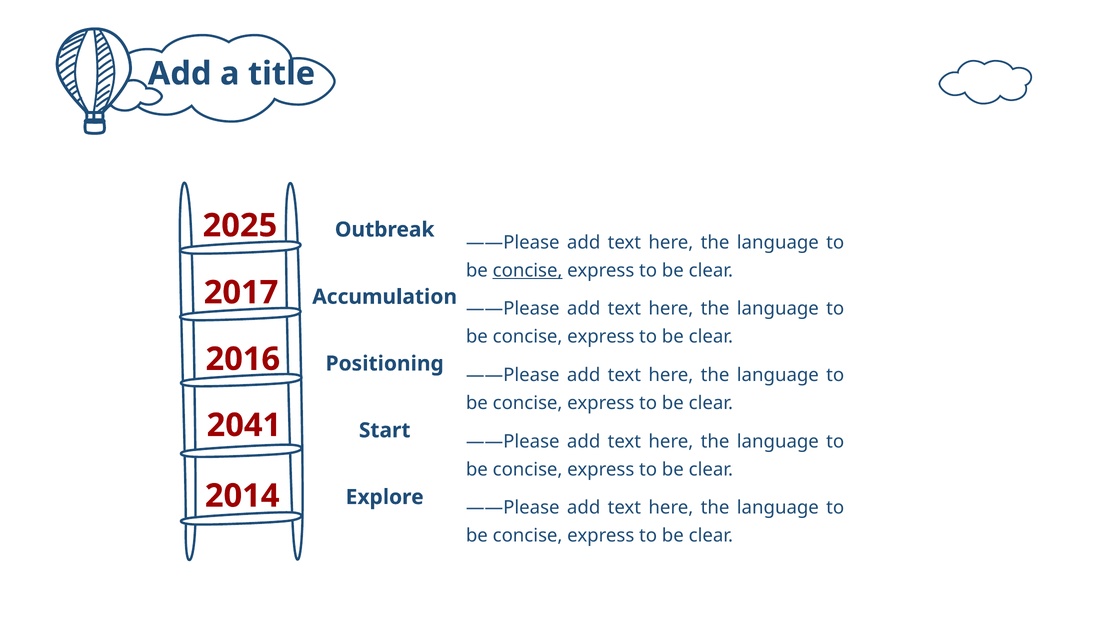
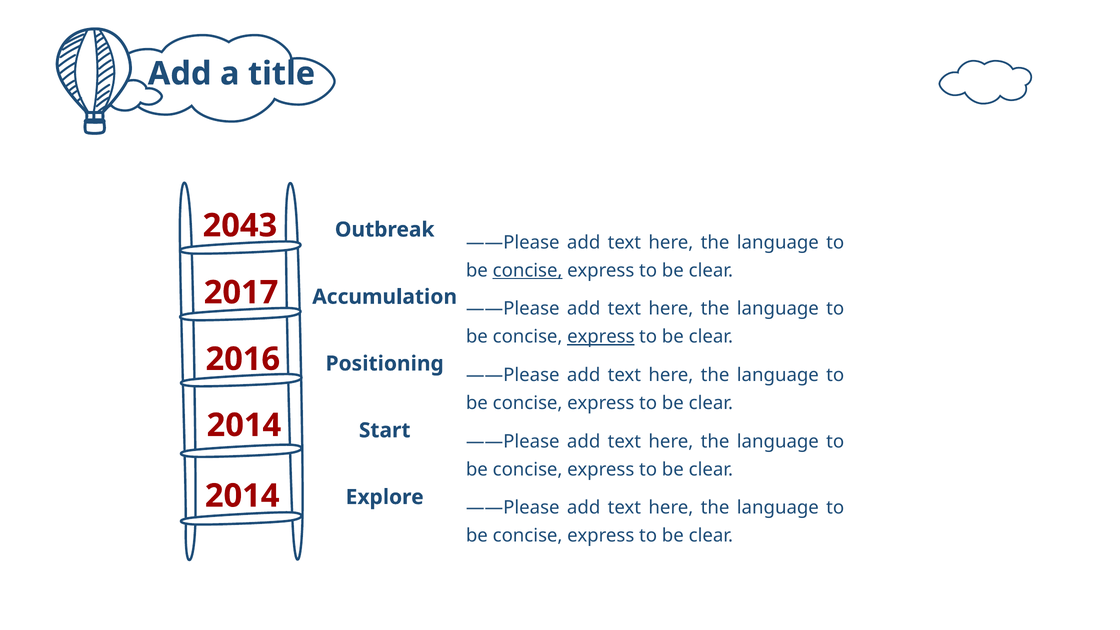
2025: 2025 -> 2043 (240, 226)
express underline: none -> present (601, 337)
2041: 2041 -> 2014 (244, 425)
